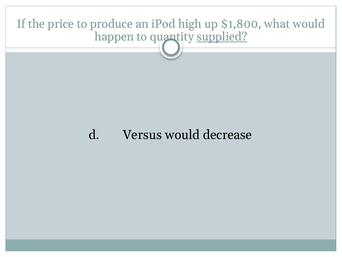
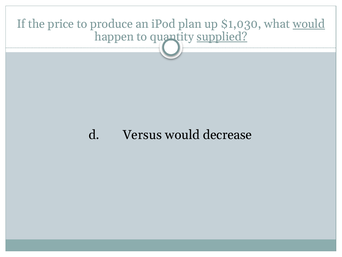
high: high -> plan (190, 24)
$1,800: $1,800 -> $1,030 (241, 24)
would underline: none -> present (309, 24)
